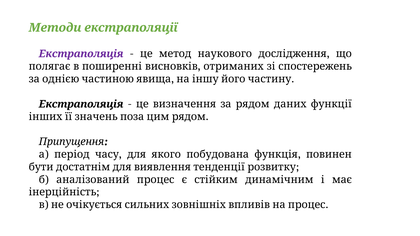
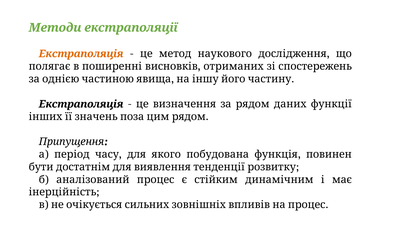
Екстраполяція colour: purple -> orange (81, 54)
